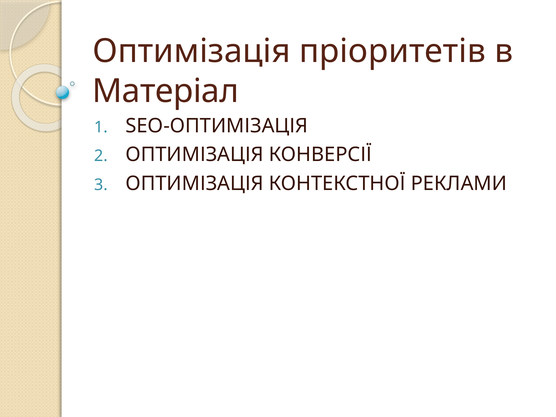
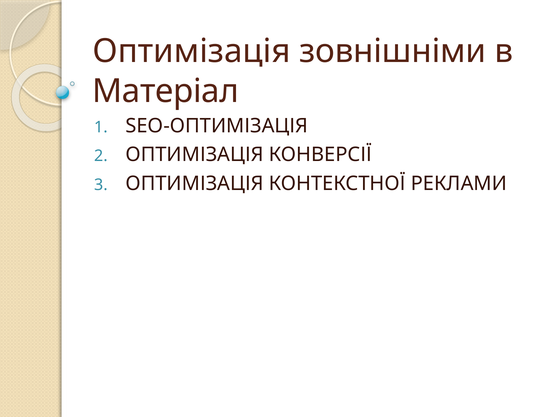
пріоритетів: пріоритетів -> зовнішніми (393, 51)
